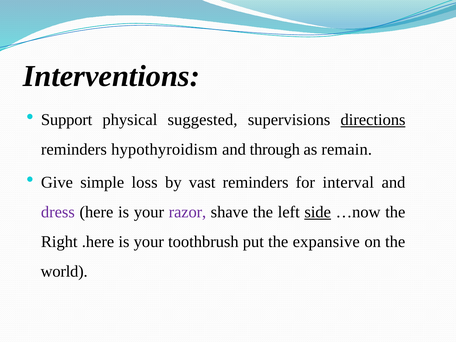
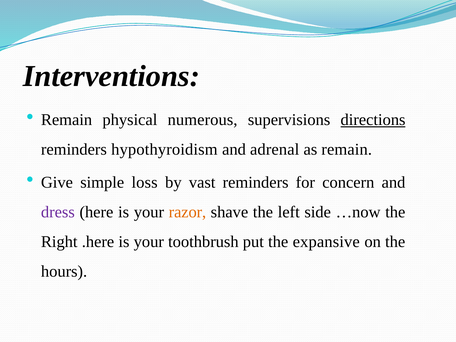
Support: Support -> Remain (67, 120)
suggested: suggested -> numerous (203, 120)
through: through -> adrenal (275, 149)
interval: interval -> concern (348, 182)
razor colour: purple -> orange (187, 212)
side underline: present -> none (318, 212)
world: world -> hours (64, 271)
